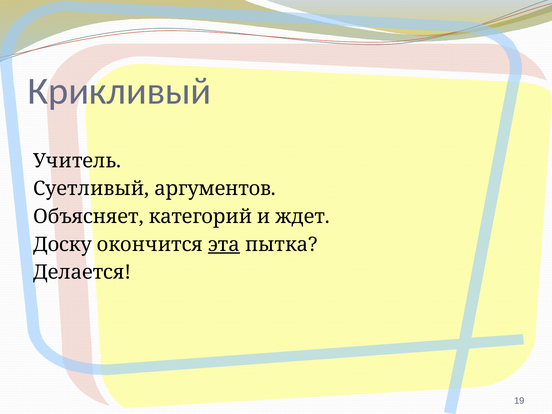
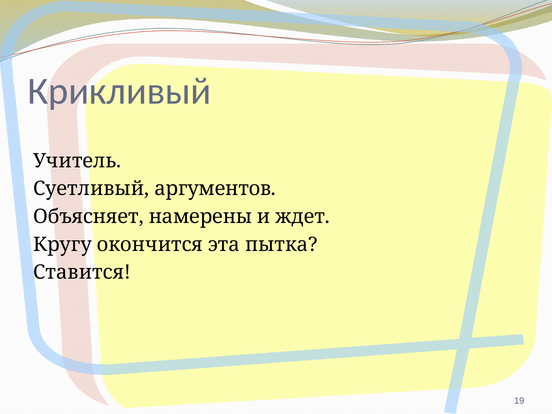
категорий: категорий -> намерены (200, 217)
Доску: Доску -> Кругу (62, 244)
эта underline: present -> none (224, 244)
Делается: Делается -> Ставится (82, 272)
